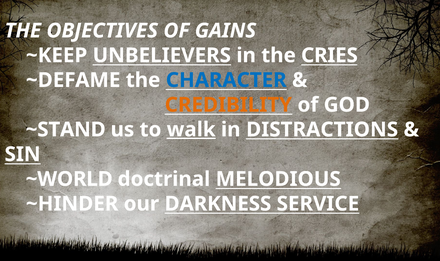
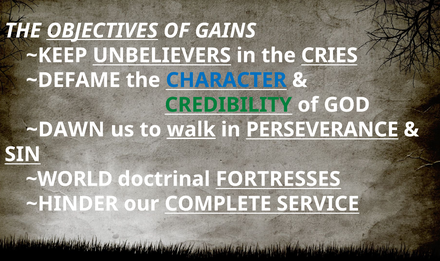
OBJECTIVES underline: none -> present (102, 31)
CREDIBILITY colour: orange -> green (228, 105)
~STAND: ~STAND -> ~DAWN (65, 129)
DISTRACTIONS: DISTRACTIONS -> PERSEVERANCE (322, 129)
MELODIOUS: MELODIOUS -> FORTRESSES (278, 179)
DARKNESS: DARKNESS -> COMPLETE (218, 204)
